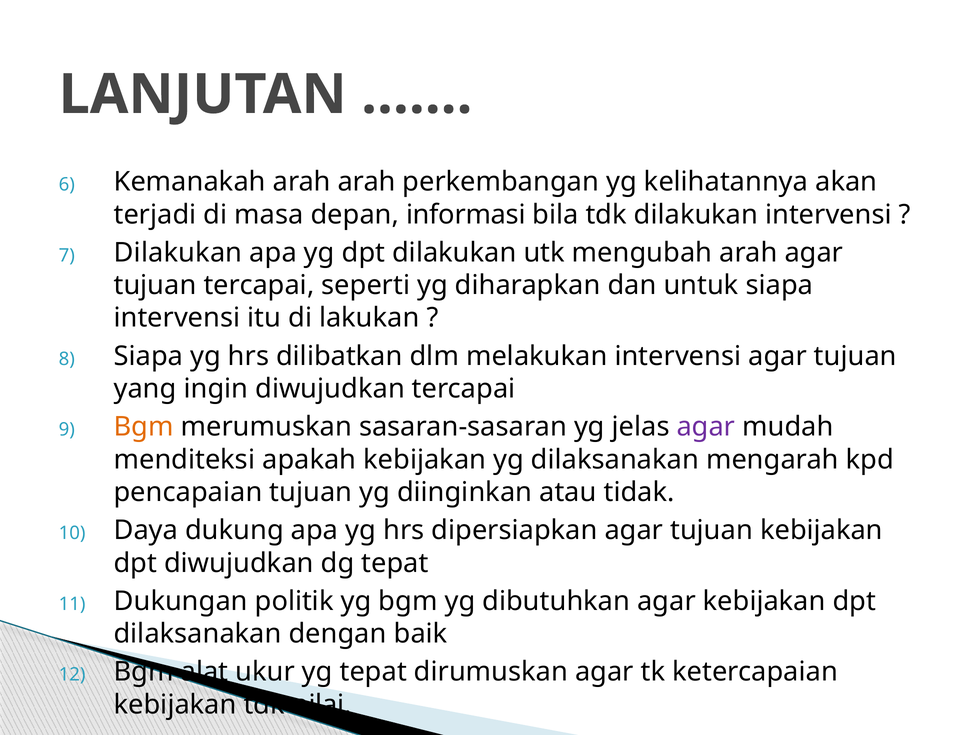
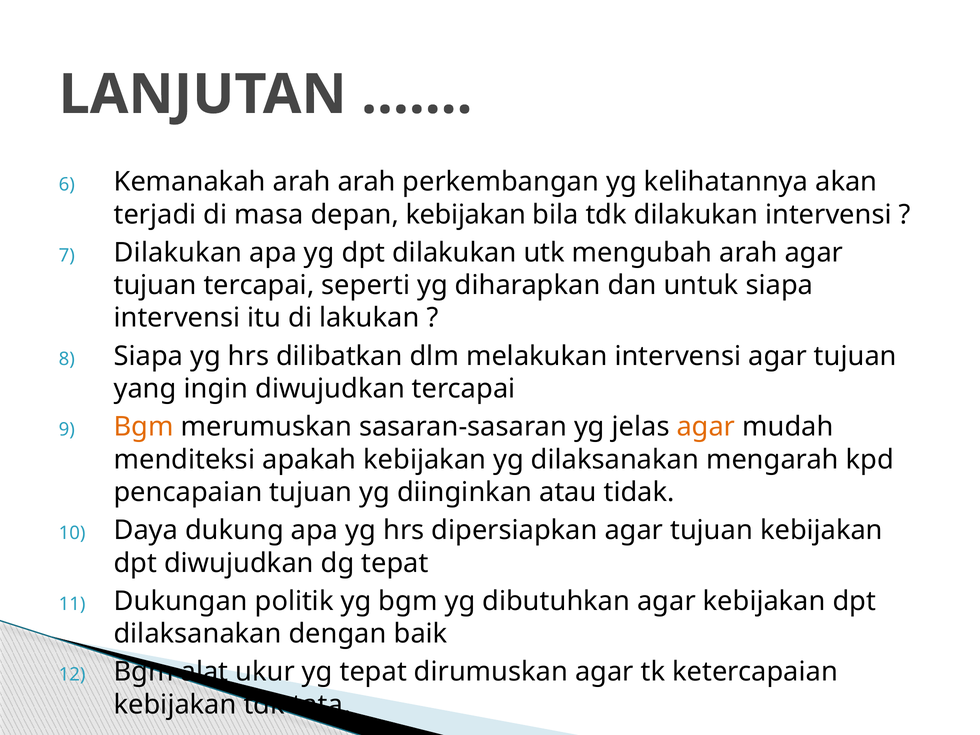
depan informasi: informasi -> kebijakan (466, 215)
agar colour: purple -> orange (706, 427)
nilai: nilai -> tata (321, 705)
